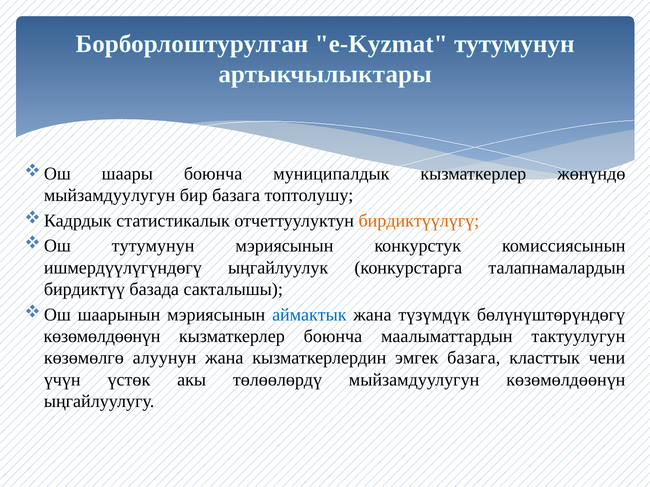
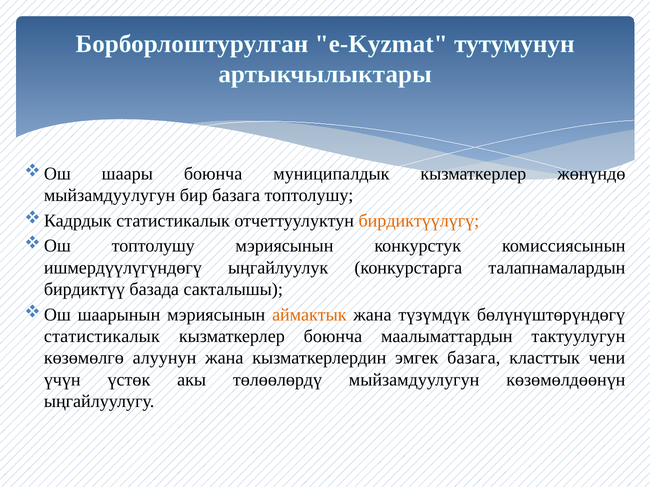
тутумунун: тутумунун -> топтолушу (153, 246)
аймактык colour: blue -> orange (309, 315)
көзөмөлдөөнүн: көзөмөлдөөнүн -> статистикалык (102, 337)
